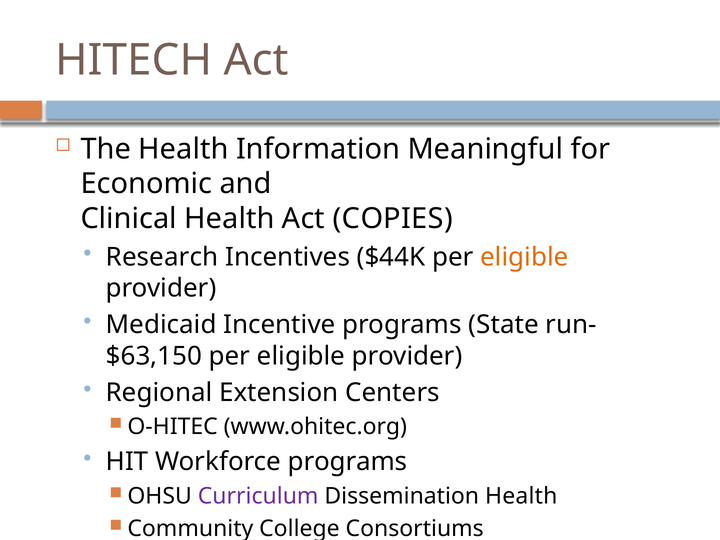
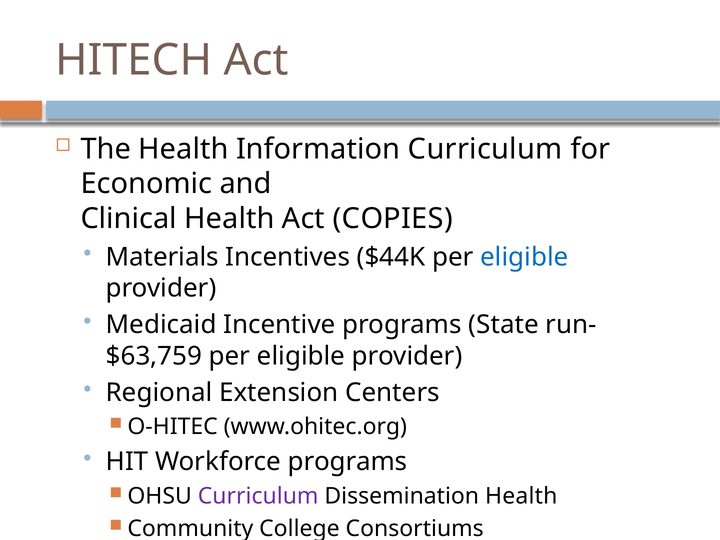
Information Meaningful: Meaningful -> Curriculum (485, 149)
Research: Research -> Materials (162, 257)
eligible colour: orange -> blue (524, 257)
$63,150: $63,150 -> $63,759 (154, 356)
